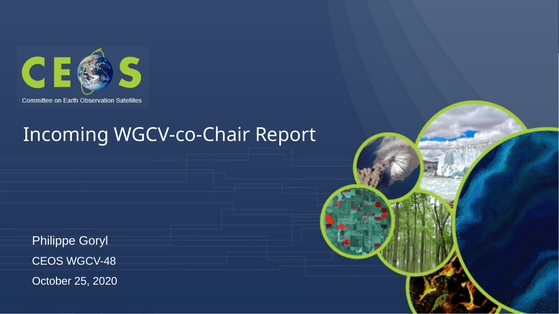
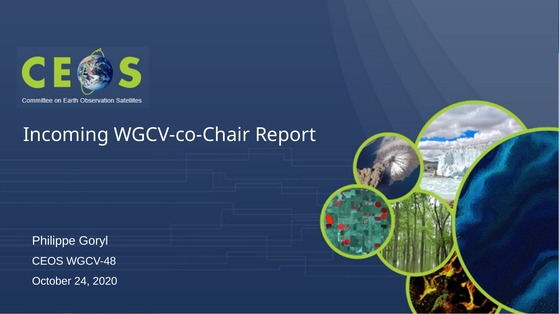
25: 25 -> 24 (82, 282)
